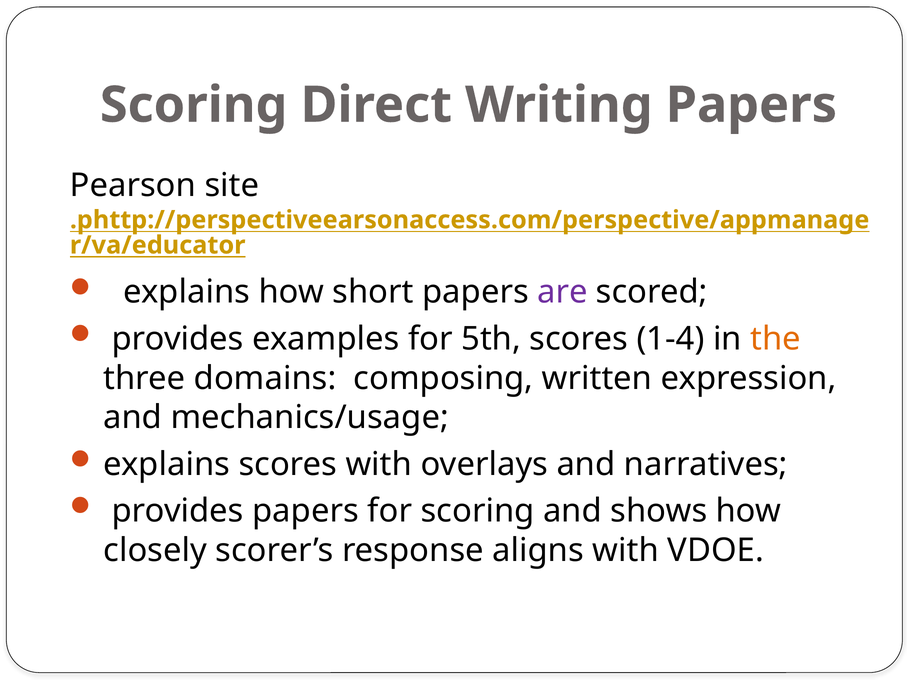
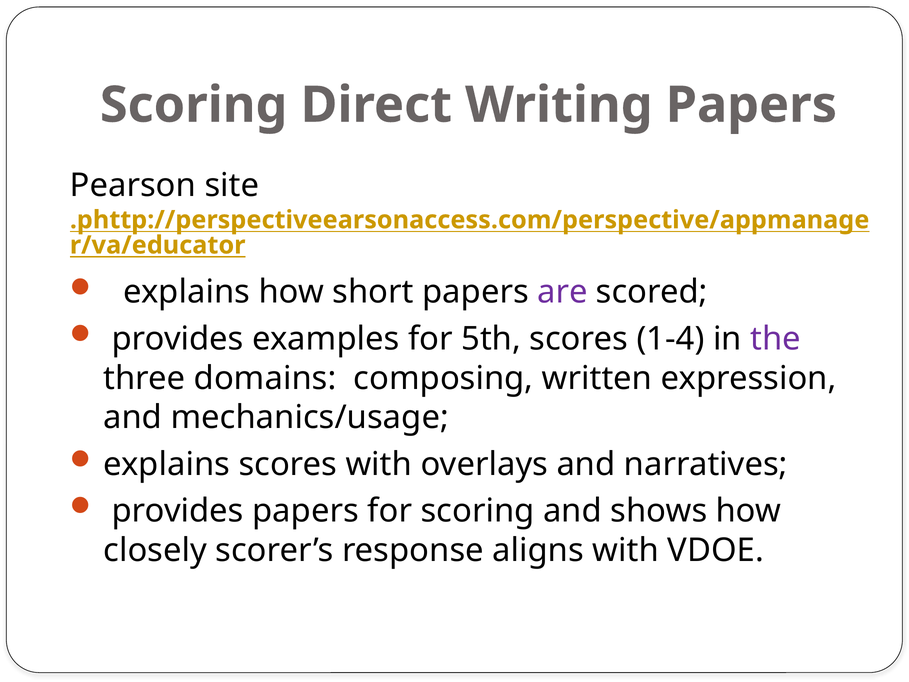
the colour: orange -> purple (776, 339)
